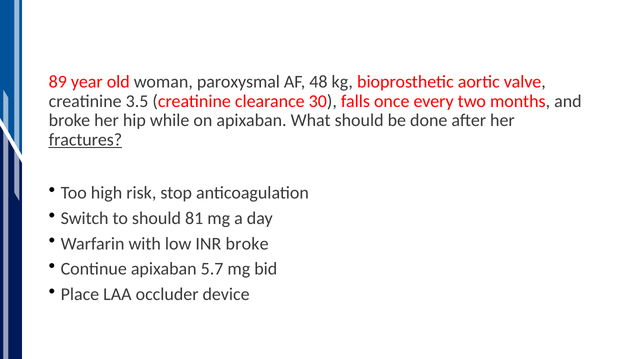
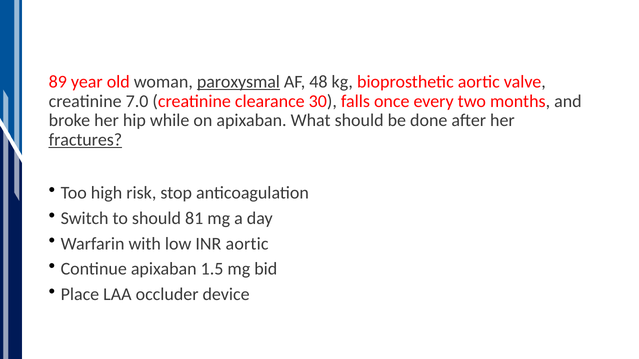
paroxysmal underline: none -> present (238, 82)
3.5: 3.5 -> 7.0 (137, 101)
INR broke: broke -> aortic (247, 244)
5.7: 5.7 -> 1.5 (212, 269)
